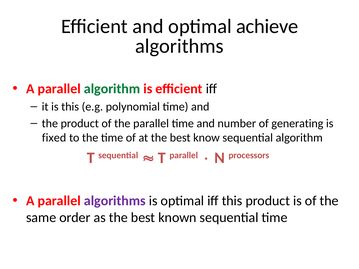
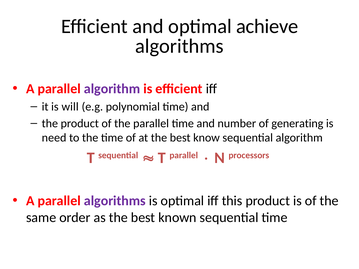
algorithm colour: green -> purple (112, 89)
is this: this -> will (70, 107)
fixed: fixed -> need (54, 138)
